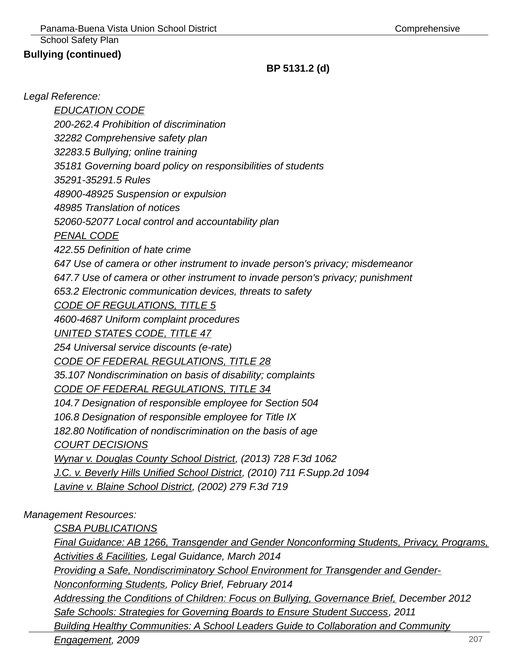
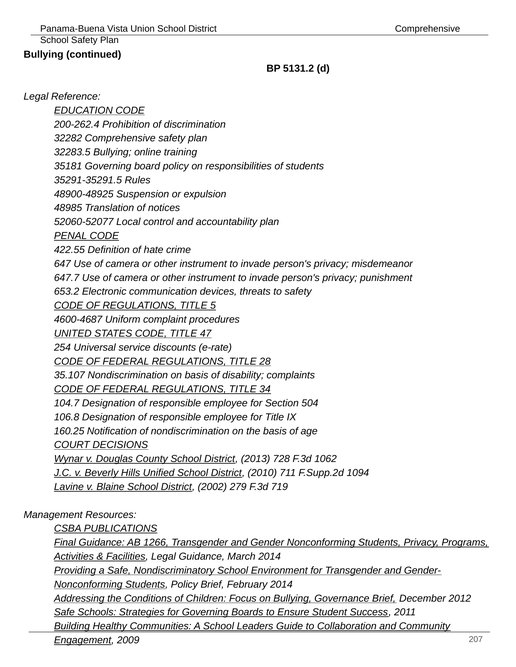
182.80: 182.80 -> 160.25 (69, 432)
